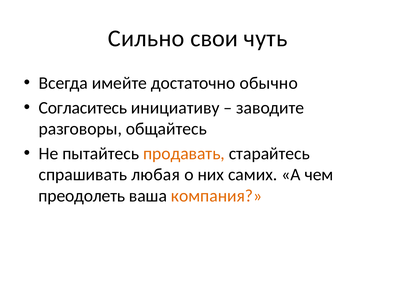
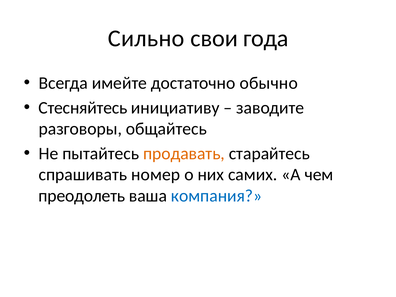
чуть: чуть -> года (266, 38)
Согласитесь: Согласитесь -> Стесняйтесь (83, 108)
любая: любая -> номер (156, 175)
компания colour: orange -> blue (217, 196)
